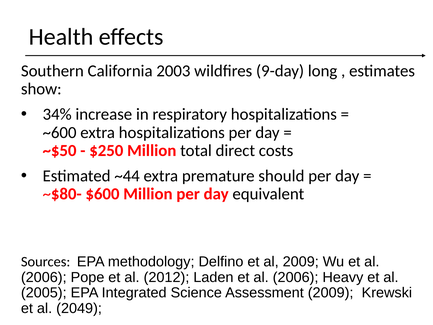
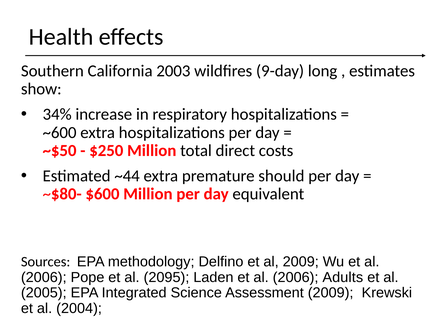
2012: 2012 -> 2095 (166, 277)
Heavy: Heavy -> Adults (343, 277)
2049: 2049 -> 2004 (79, 308)
